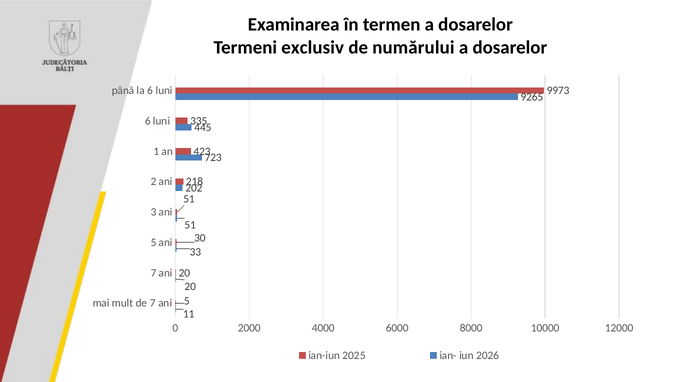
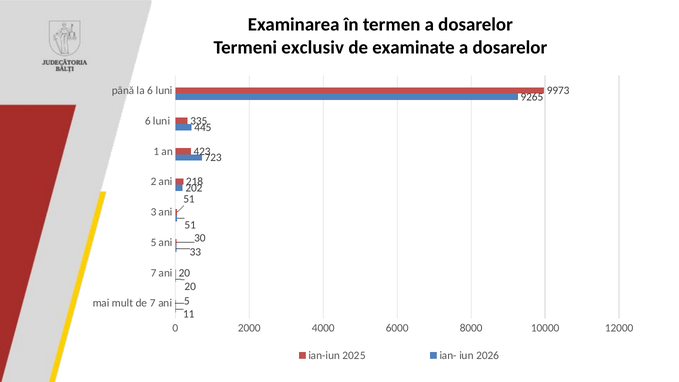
numărului: numărului -> examinate (414, 47)
